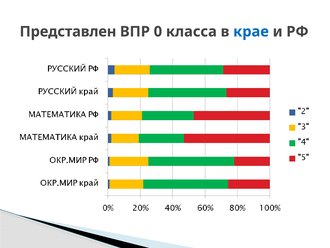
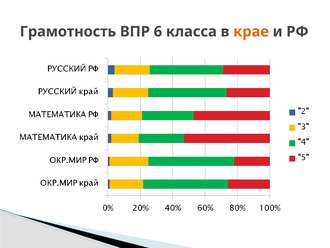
Представлен: Представлен -> Грамотность (68, 32)
0: 0 -> 6 (158, 32)
крае colour: blue -> orange (251, 32)
